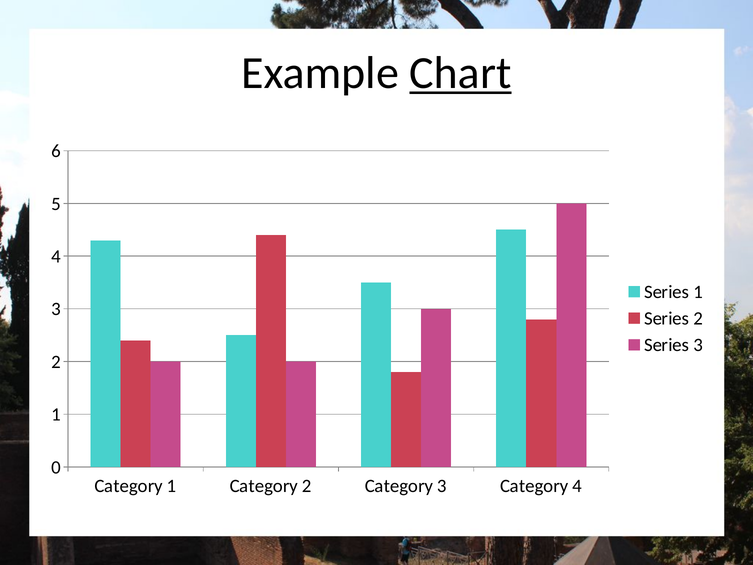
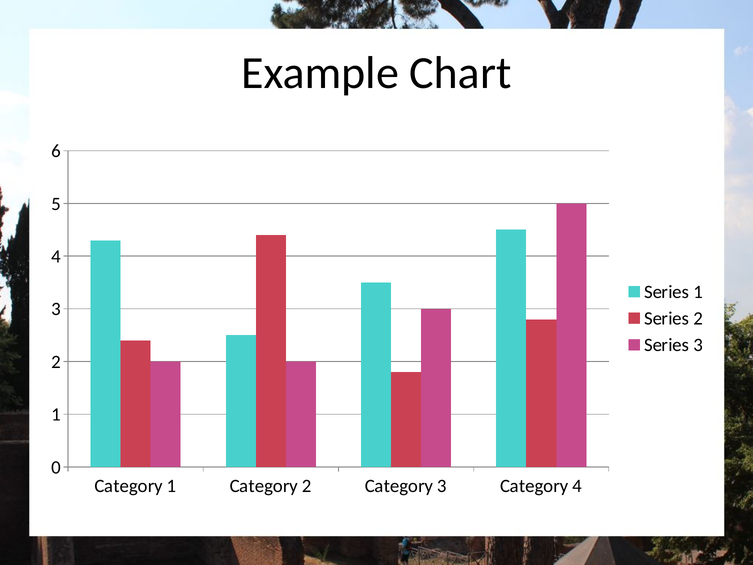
Chart underline: present -> none (460, 73)
